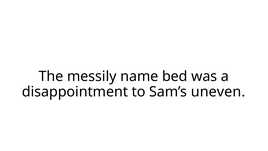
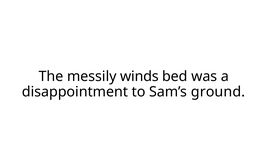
name: name -> winds (139, 76)
uneven: uneven -> ground (218, 92)
